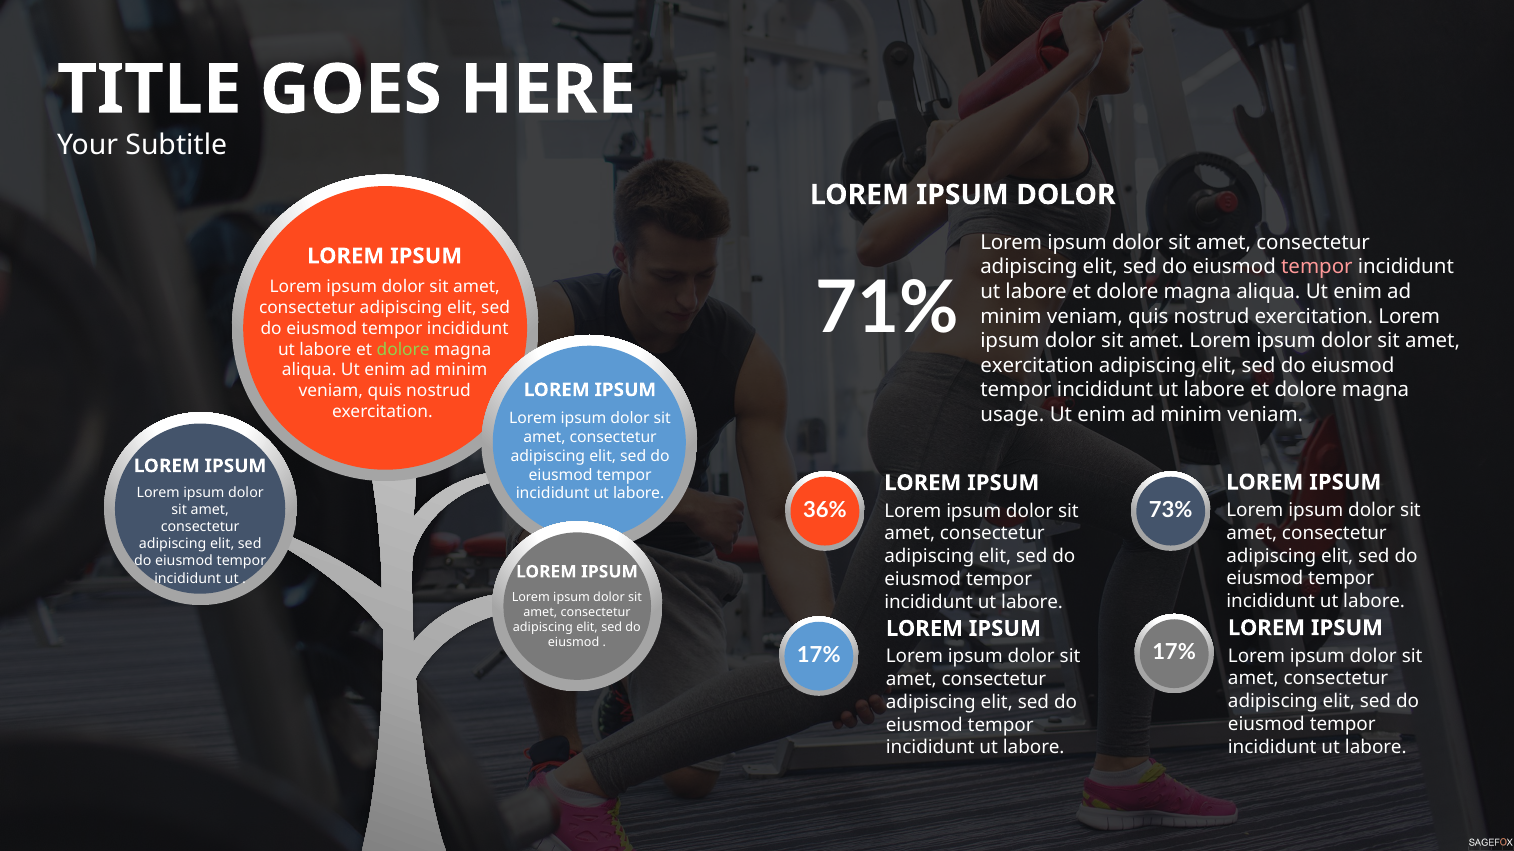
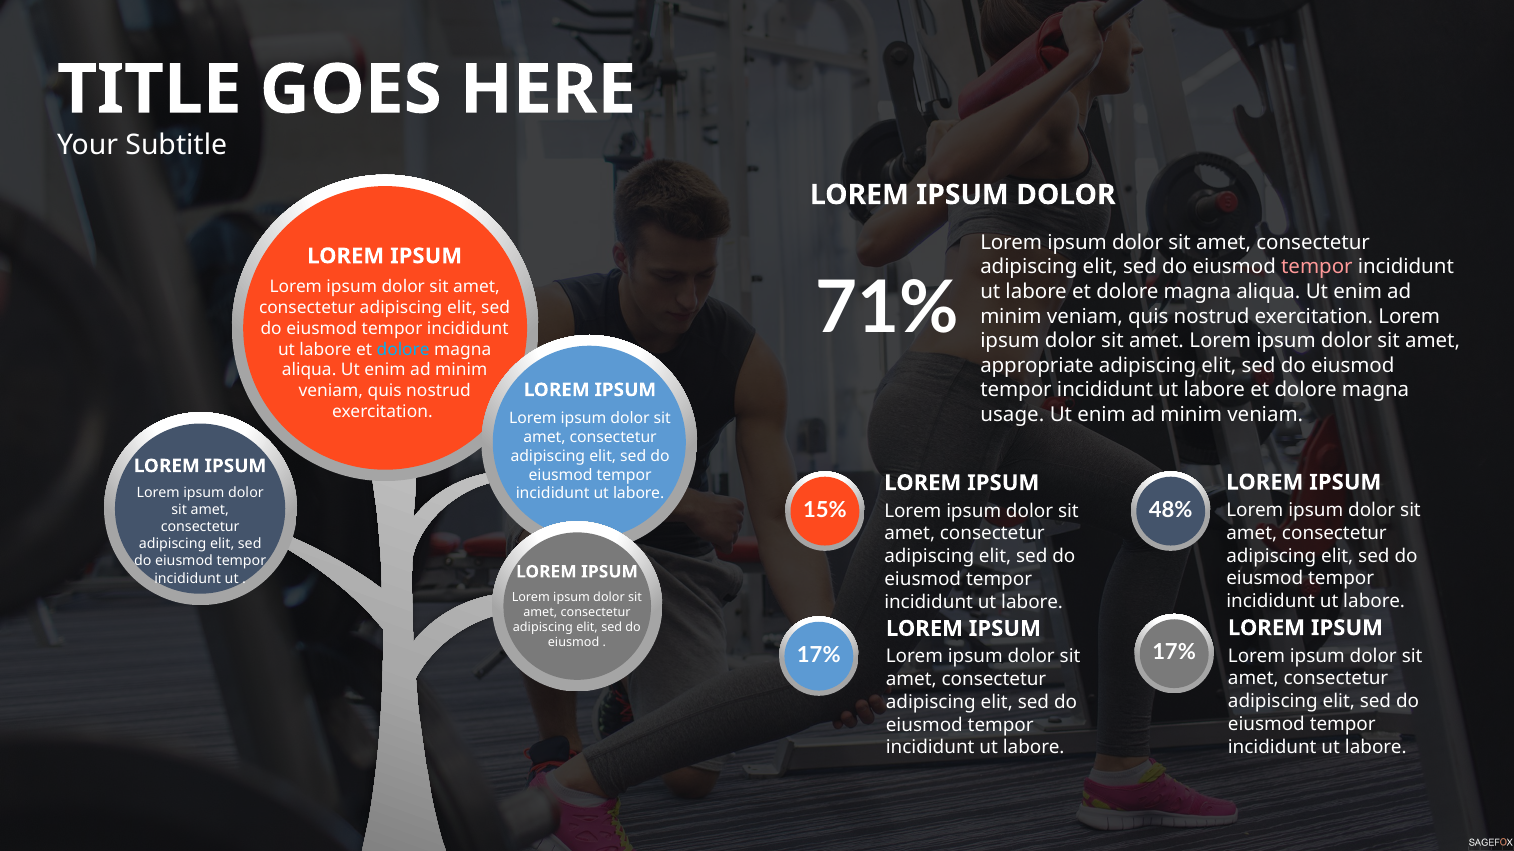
dolore colour: light green -> light blue (403, 350)
exercitation: exercitation -> appropriate (1037, 366)
36%: 36% -> 15% (825, 510)
73%: 73% -> 48% (1171, 510)
